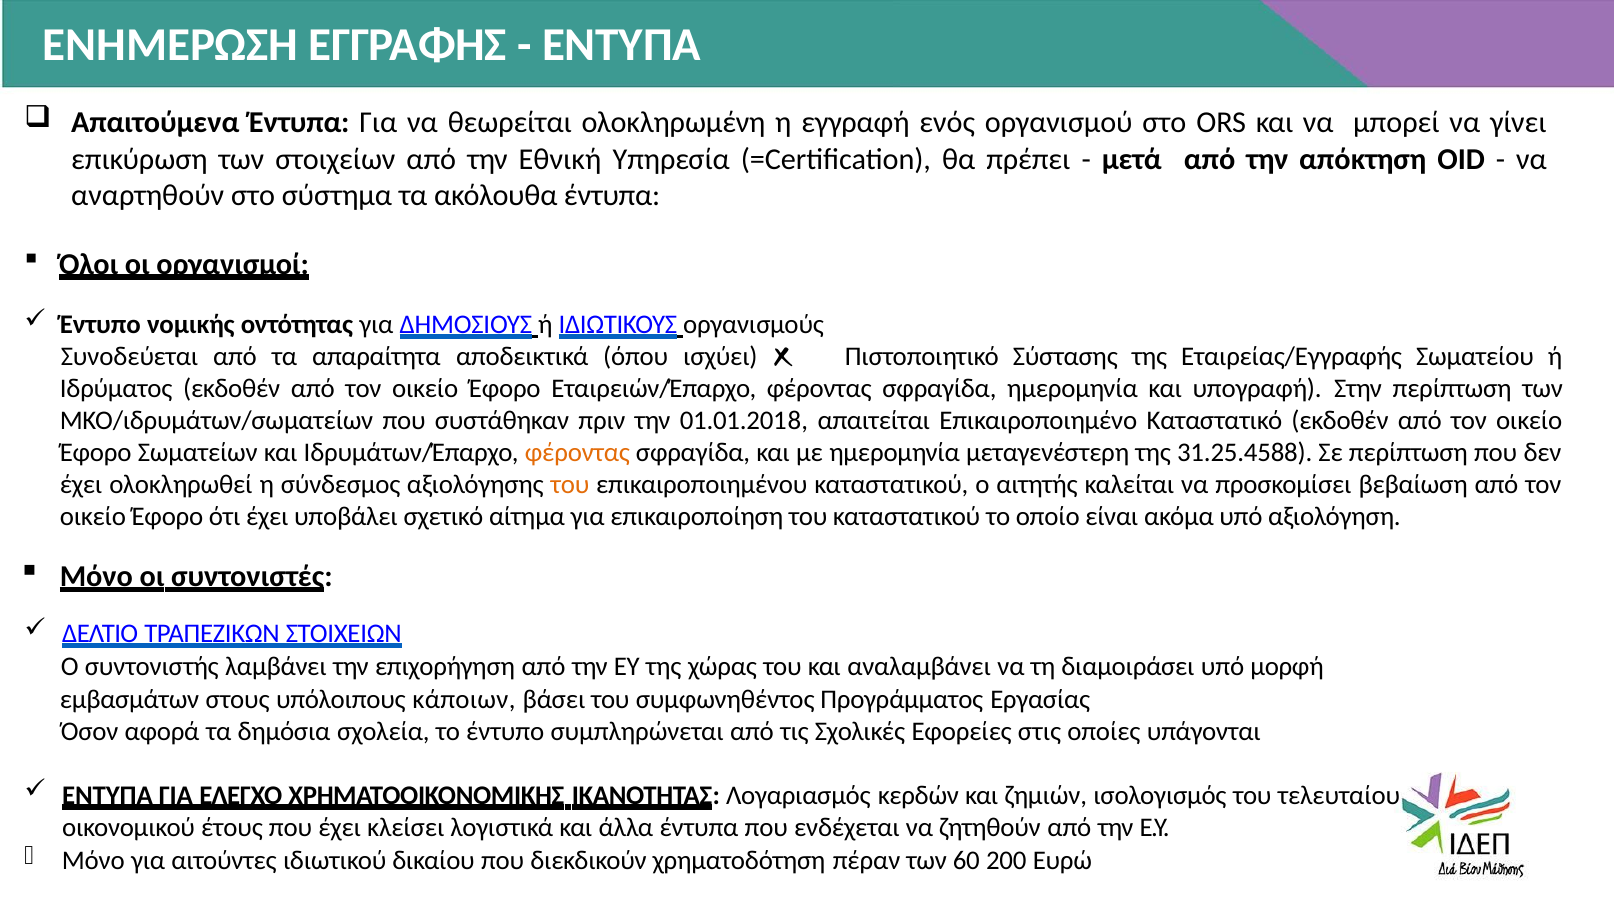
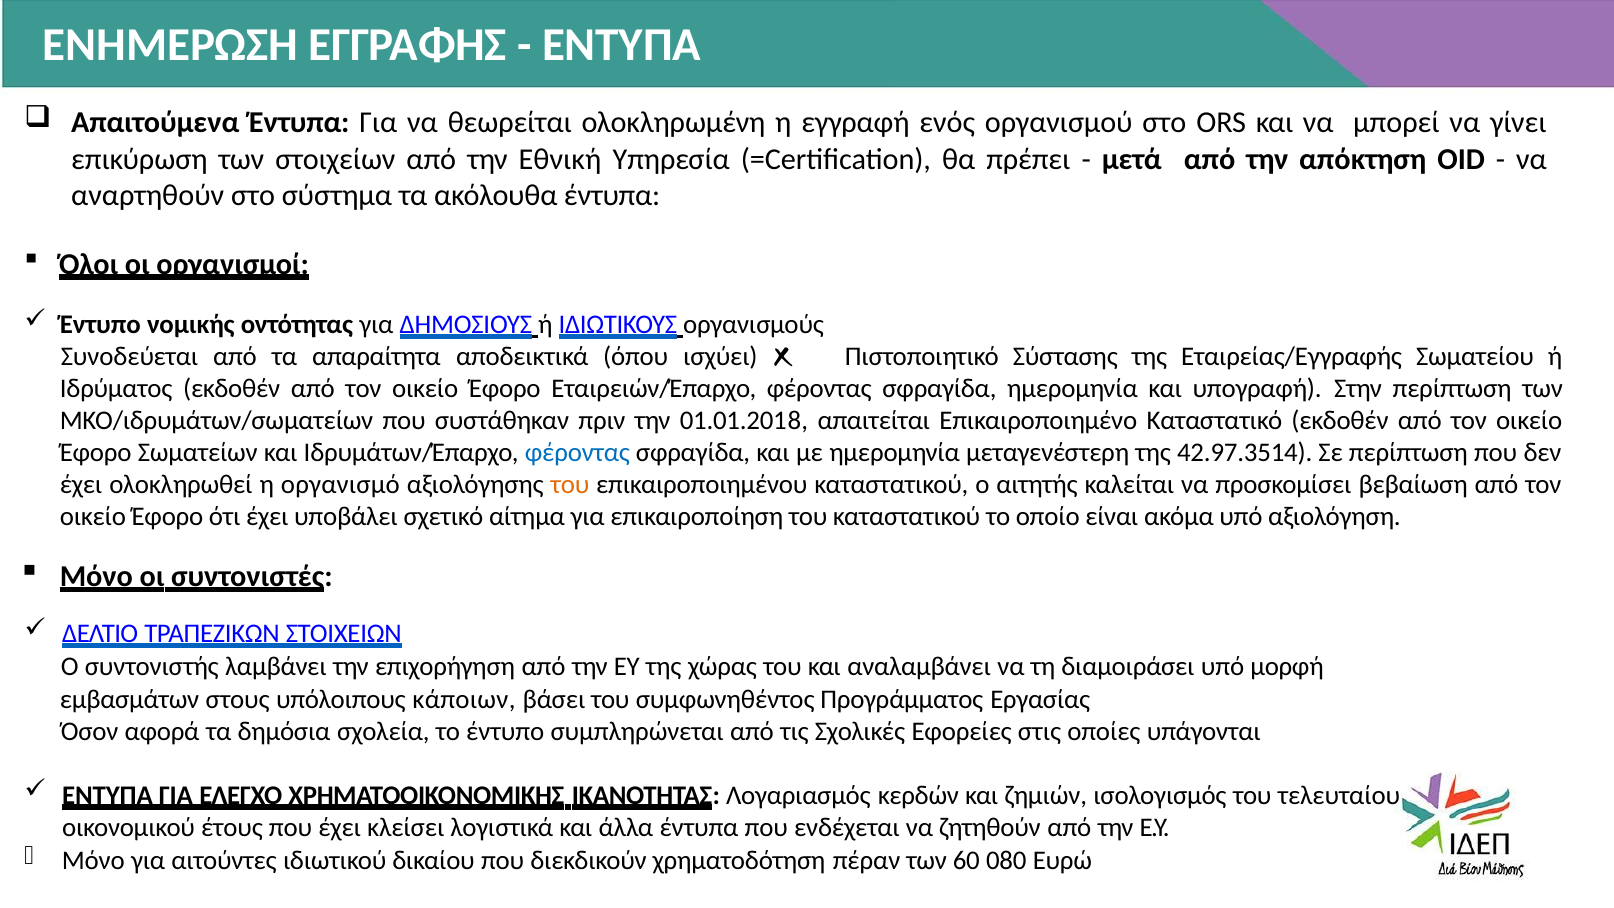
φέροντας colour: orange -> blue (577, 452)
31.25.4588: 31.25.4588 -> 42.97.3514 (1245, 452)
σύνδεσμος: σύνδεσμος -> οργανισμό (340, 484)
200: 200 -> 080 (1006, 860)
